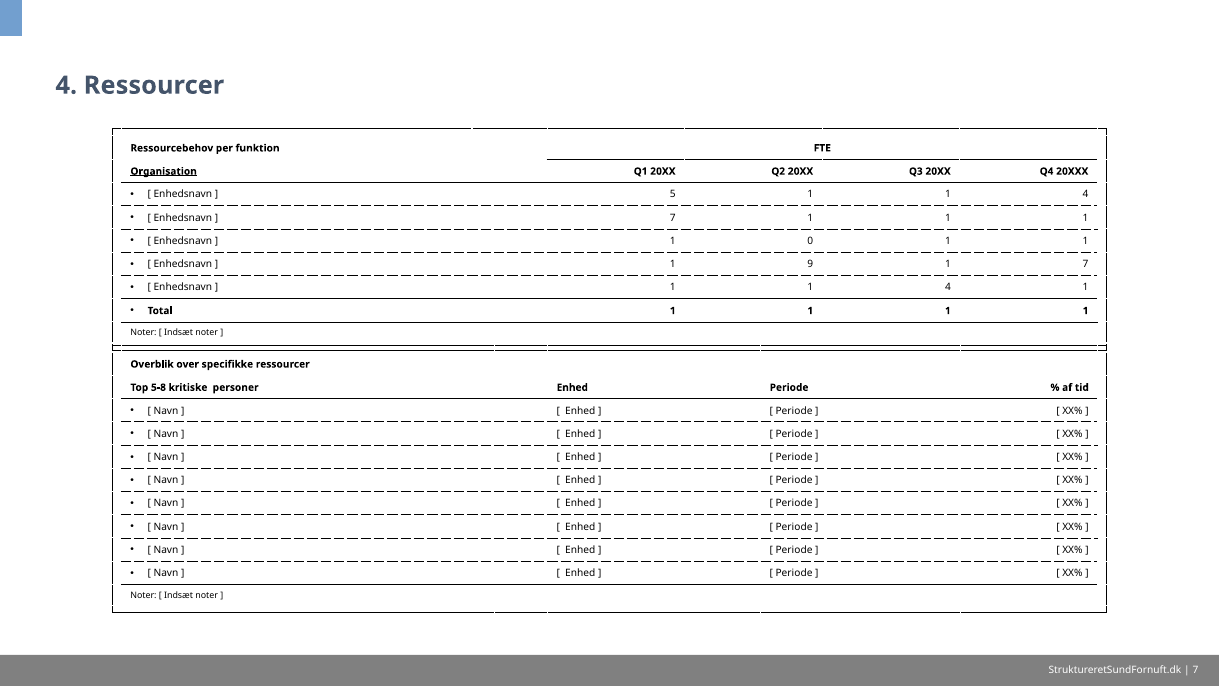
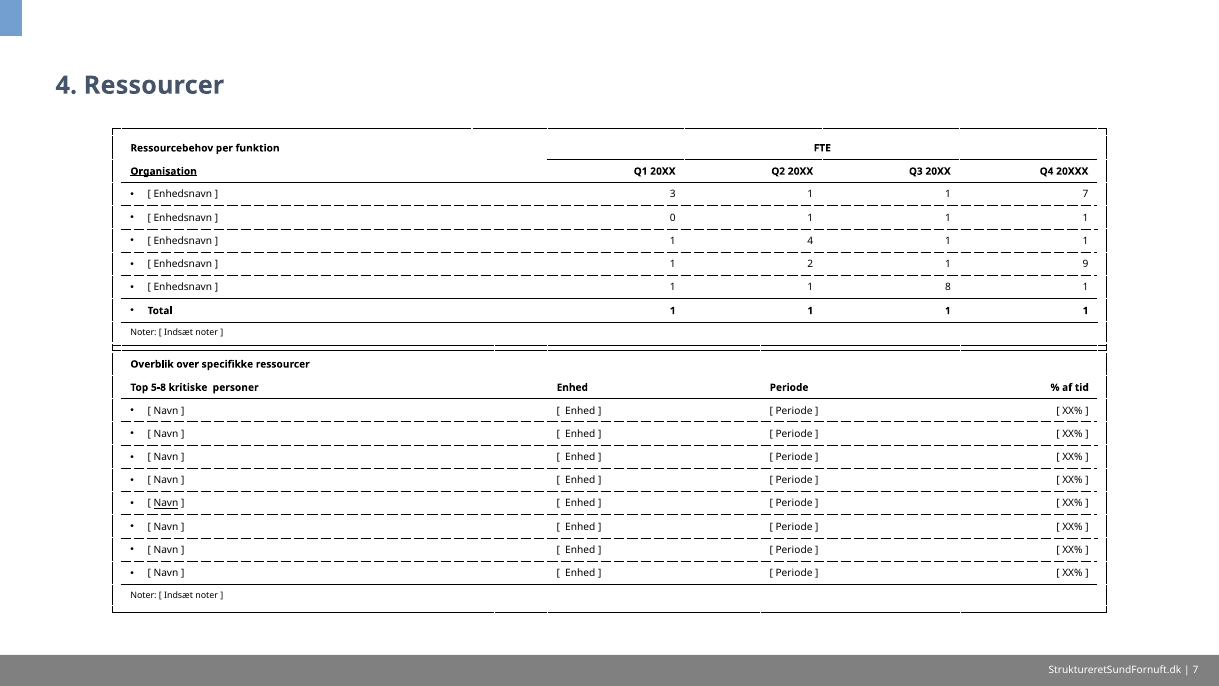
5: 5 -> 3 (673, 195)
4: 4 -> 7 (1086, 195)
7: 7 -> 0 (673, 218)
1 0: 0 -> 4 (810, 241)
9: 9 -> 2 (810, 264)
1 7: 7 -> 9 (1086, 264)
4: 4 -> 8 (948, 287)
Navn underline: none -> present (166, 503)
